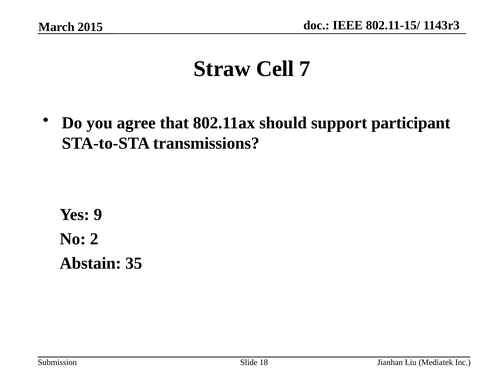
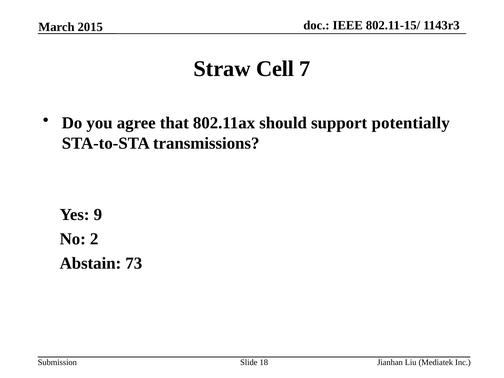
participant: participant -> potentially (411, 123)
35: 35 -> 73 (134, 263)
